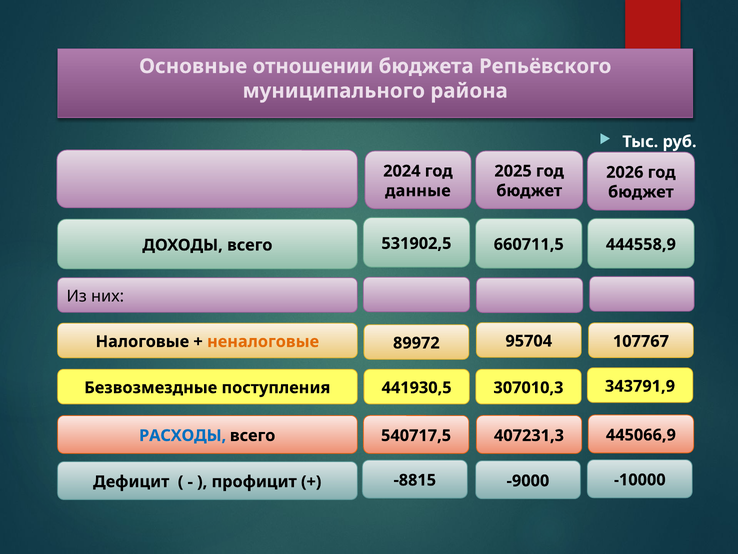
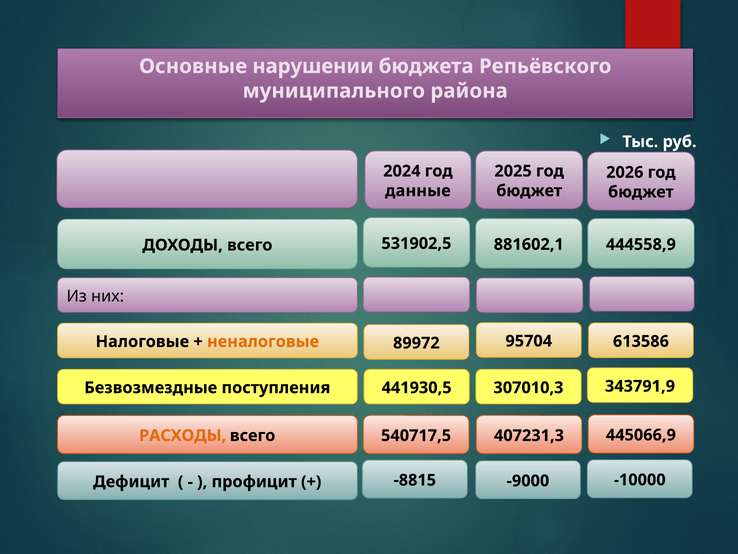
отношении: отношении -> нарушении (313, 66)
660711,5: 660711,5 -> 881602,1 (529, 244)
107767: 107767 -> 613586 (641, 341)
РАСХОДЫ colour: blue -> orange (183, 435)
